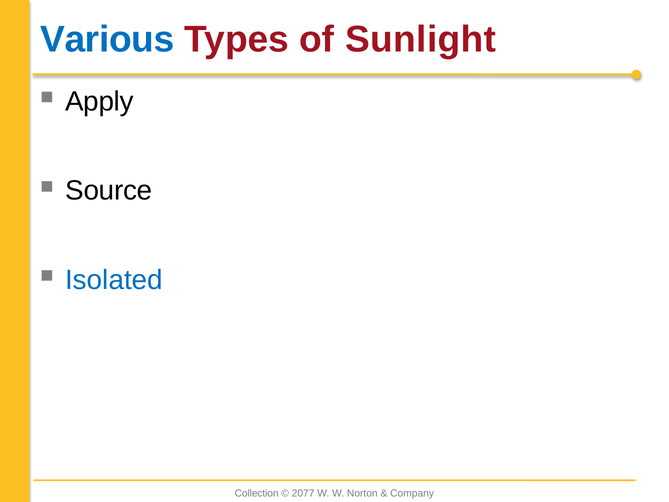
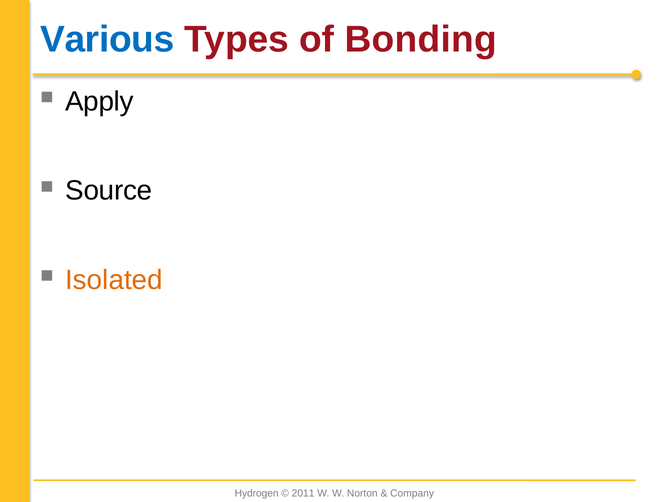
Sunlight: Sunlight -> Bonding (421, 39)
Isolated colour: blue -> orange (114, 280)
Collection: Collection -> Hydrogen (257, 493)
2077: 2077 -> 2011 (303, 493)
